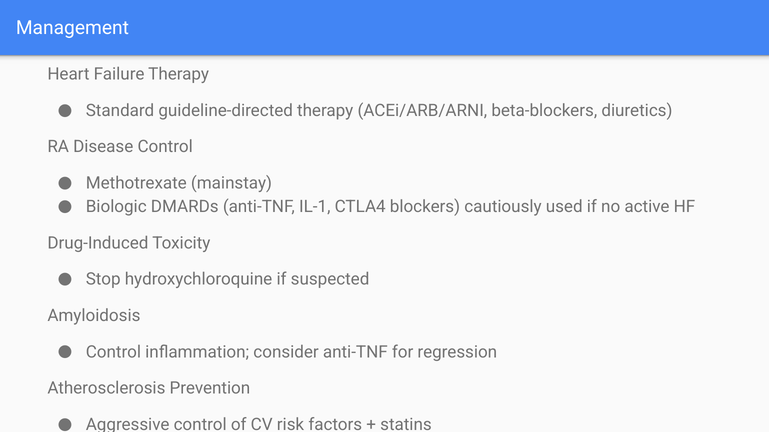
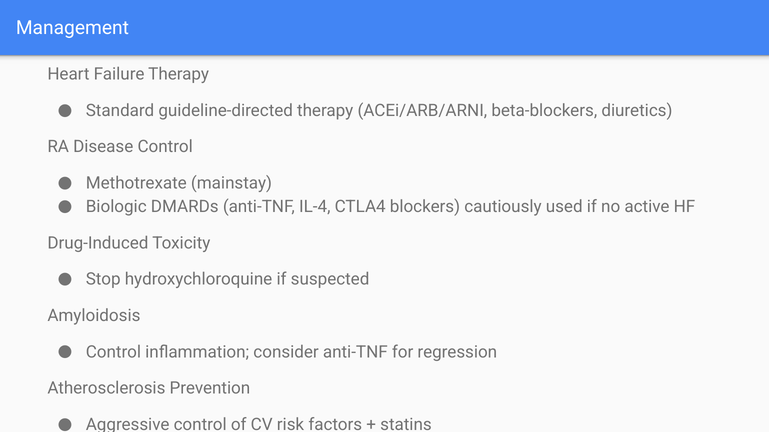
IL-1: IL-1 -> IL-4 (315, 207)
